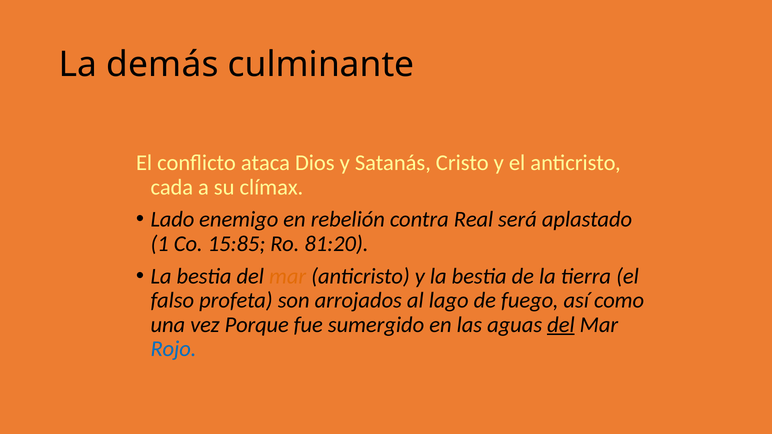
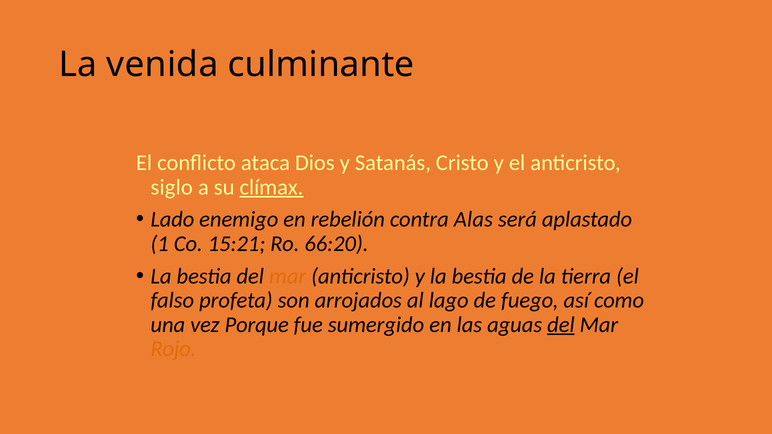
demás: demás -> venida (162, 65)
cada: cada -> siglo (172, 187)
clímax underline: none -> present (271, 187)
Real: Real -> Alas (473, 220)
15:85: 15:85 -> 15:21 (237, 244)
81:20: 81:20 -> 66:20 (336, 244)
Rojo colour: blue -> orange (173, 349)
